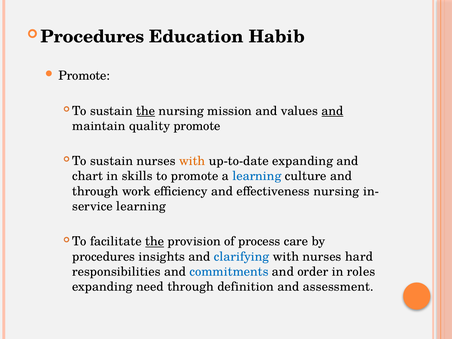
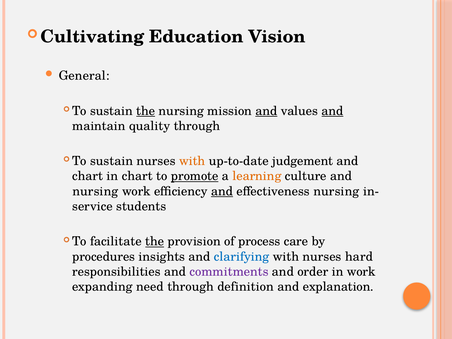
Procedures: Procedures -> Cultivating (92, 37)
Habib: Habib -> Vision (277, 37)
Promote: Promote -> General (84, 76)
and underline: none -> present (266, 111)
quality promote: promote -> through (197, 126)
up-to-date expanding: expanding -> judgement (303, 161)
in skills: skills -> chart (137, 176)
promote underline: none -> present (195, 176)
learning colour: blue -> orange (257, 176)
through: through -> nursing (95, 191)
and underline: none -> present (222, 191)
learning: learning -> students (141, 206)
commitments colour: blue -> purple (229, 272)
in roles: roles -> work (361, 272)
assessment: assessment -> explanation (338, 287)
